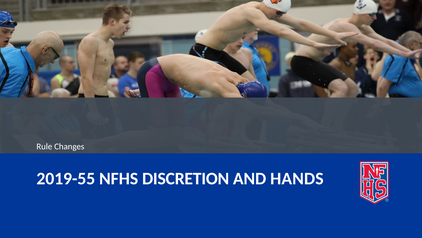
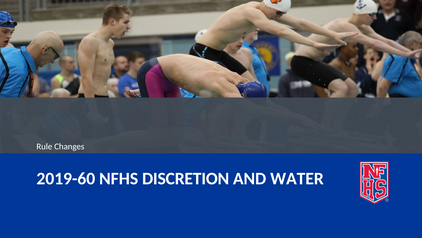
2019-55: 2019-55 -> 2019-60 (66, 178)
HANDS: HANDS -> WATER (297, 178)
